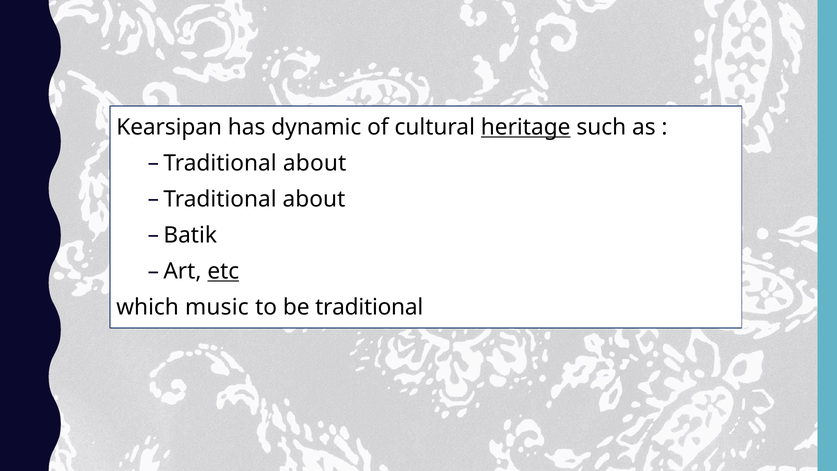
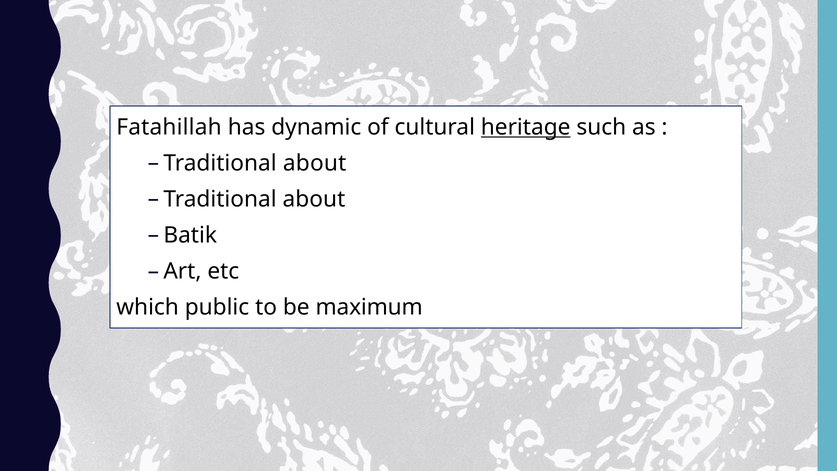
Kearsipan: Kearsipan -> Fatahillah (169, 127)
etc underline: present -> none (223, 271)
music: music -> public (217, 307)
be traditional: traditional -> maximum (369, 307)
